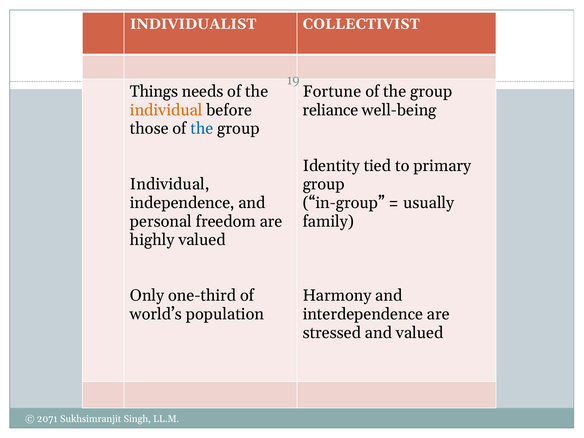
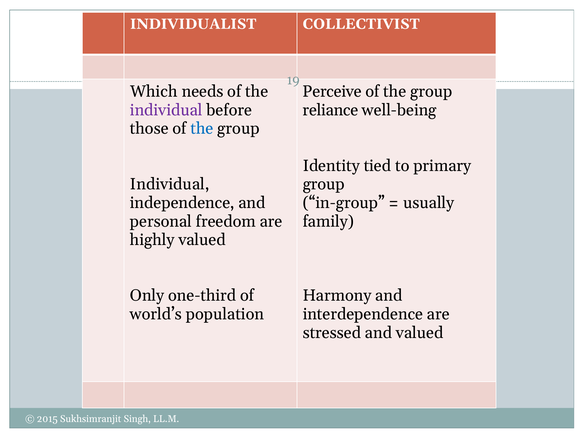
Things: Things -> Which (154, 92)
Fortune: Fortune -> Perceive (332, 92)
individual colour: orange -> purple (166, 110)
2071: 2071 -> 2015 (47, 419)
